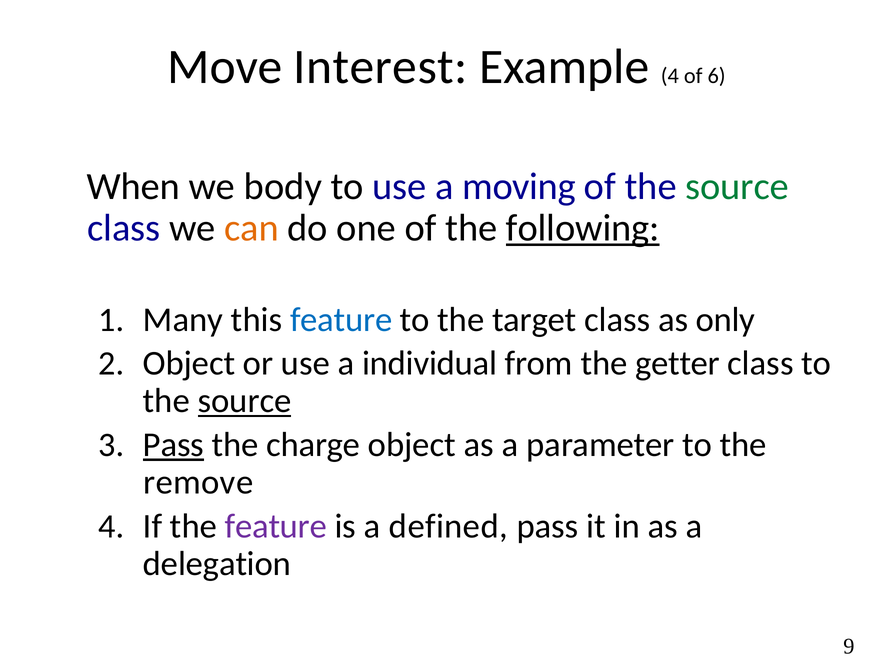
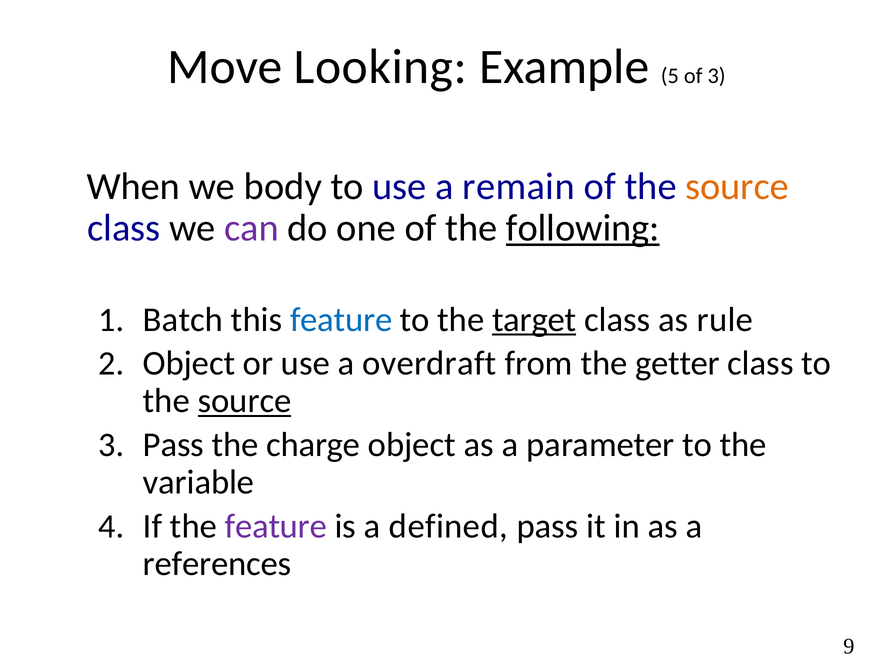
Interest: Interest -> Looking (380, 67)
Example 4: 4 -> 5 (670, 76)
of 6: 6 -> 3 (717, 76)
moving: moving -> remain (519, 187)
source colour: green -> orange (737, 187)
can colour: orange -> purple (251, 228)
Many: Many -> Batch (183, 320)
target underline: none -> present (534, 320)
only: only -> rule (725, 320)
individual: individual -> overdraft (429, 363)
Pass underline: present -> none (173, 445)
remove: remove -> variable (199, 482)
delegation: delegation -> references (217, 563)
